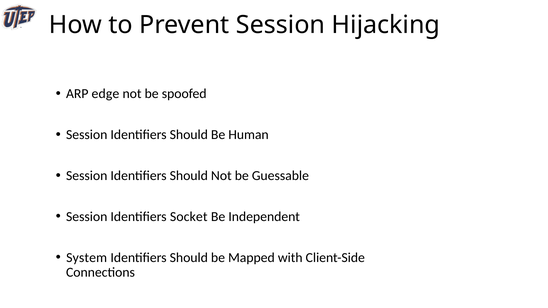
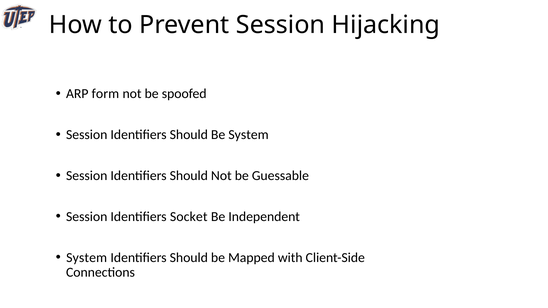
edge: edge -> form (105, 94)
Be Human: Human -> System (248, 135)
